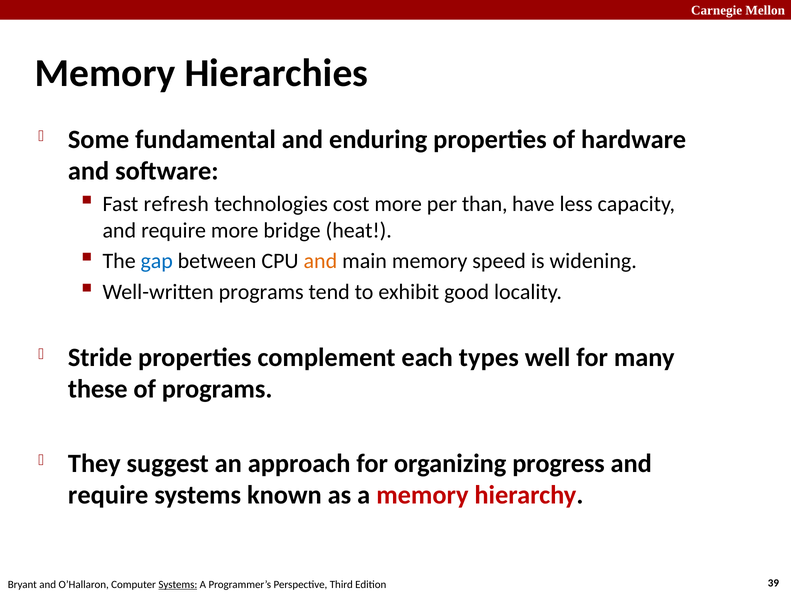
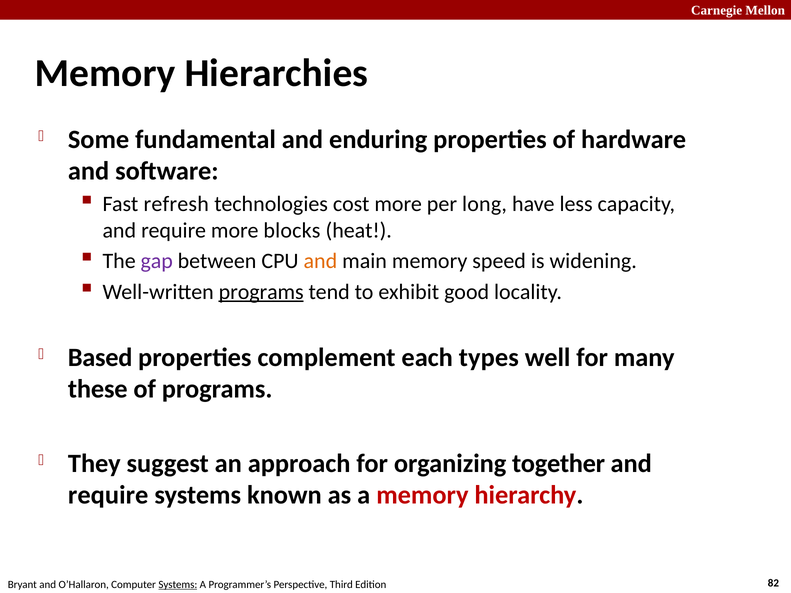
than: than -> long (484, 204)
bridge: bridge -> blocks (292, 231)
gap colour: blue -> purple (157, 261)
programs underline: none -> present (261, 292)
Stride: Stride -> Based (100, 358)
progress: progress -> together (559, 463)
39: 39 -> 82 (773, 583)
